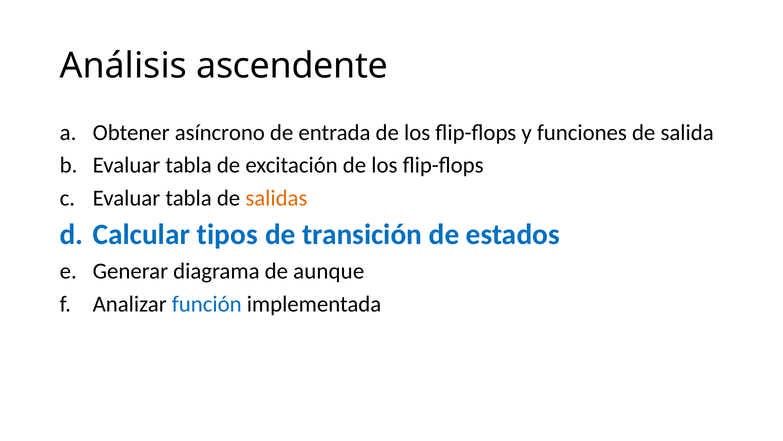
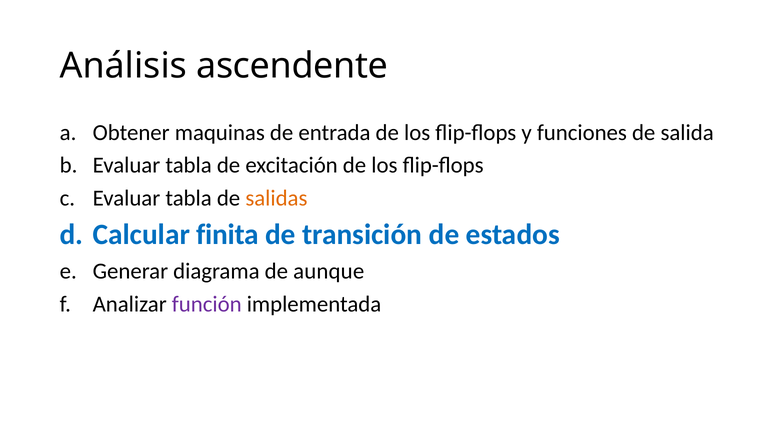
asíncrono: asíncrono -> maquinas (220, 132)
tipos: tipos -> finita (228, 234)
función colour: blue -> purple (207, 304)
